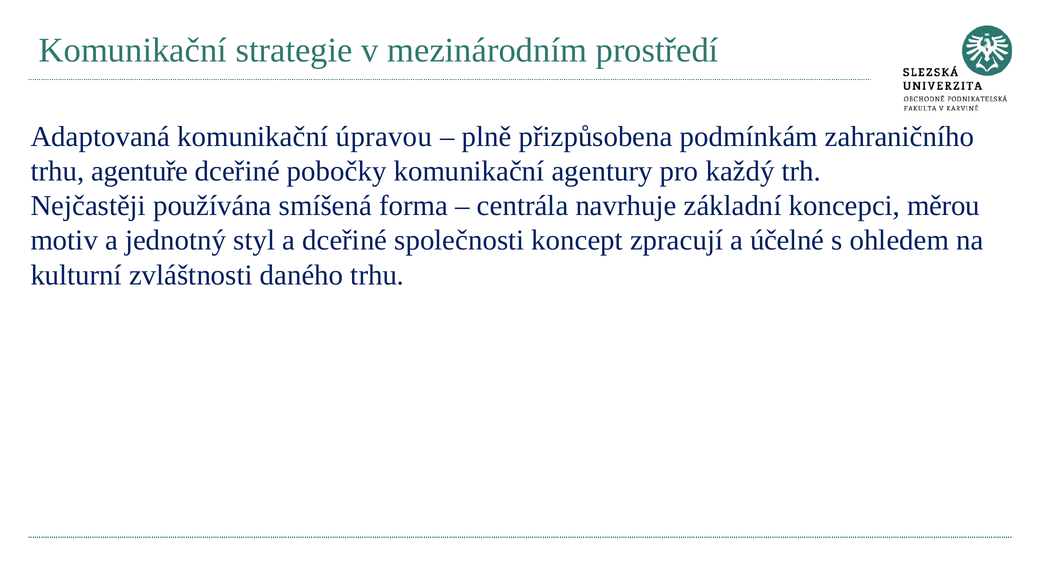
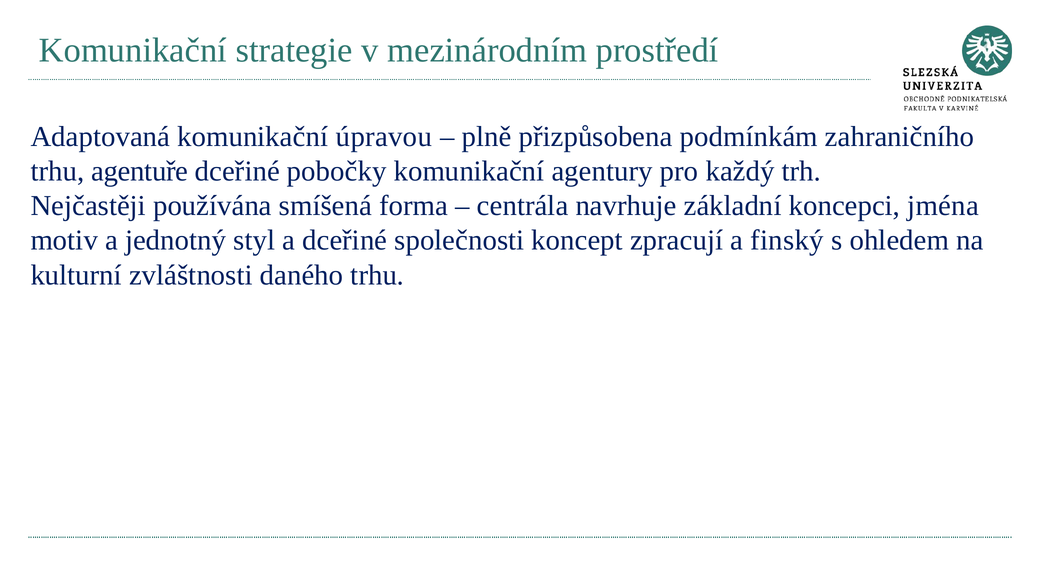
měrou: měrou -> jména (943, 206)
účelné: účelné -> finský (787, 240)
